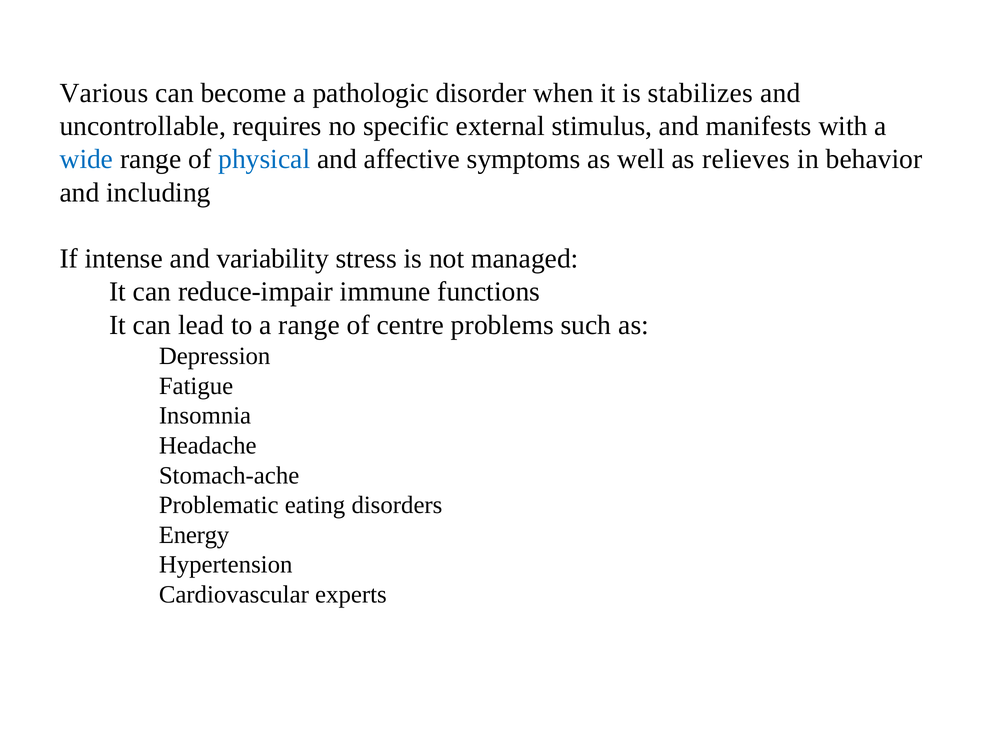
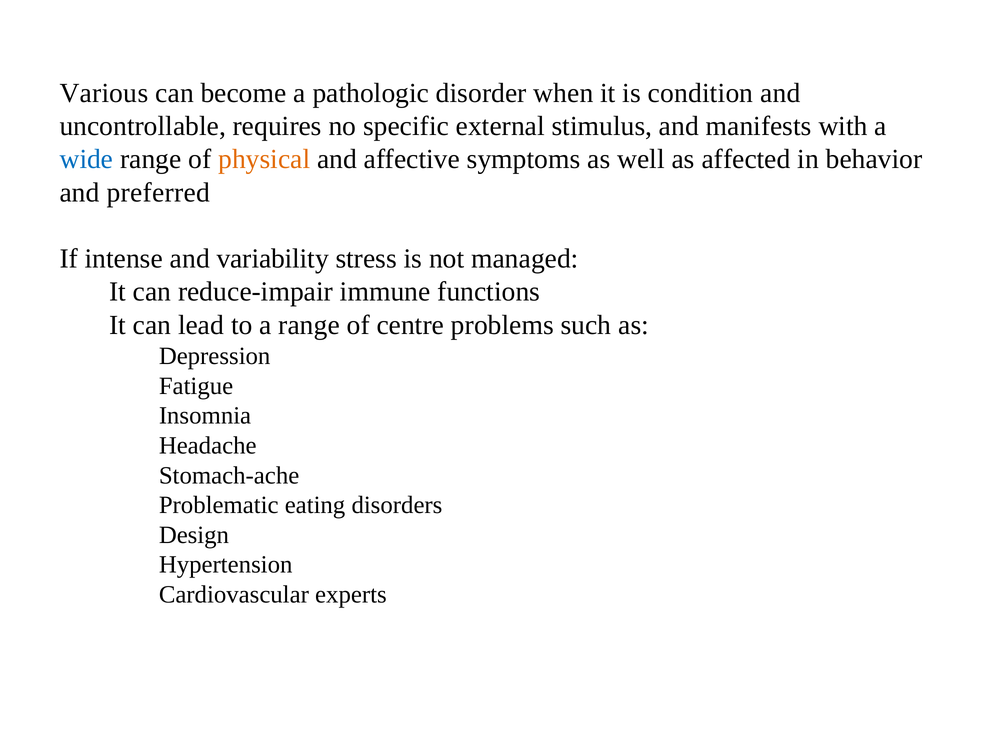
stabilizes: stabilizes -> condition (700, 93)
physical colour: blue -> orange (264, 159)
relieves: relieves -> affected (746, 159)
including: including -> preferred (158, 192)
Energy: Energy -> Design (194, 535)
